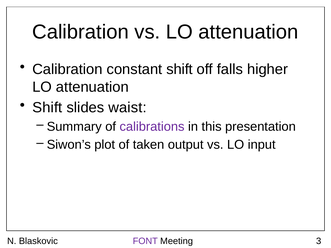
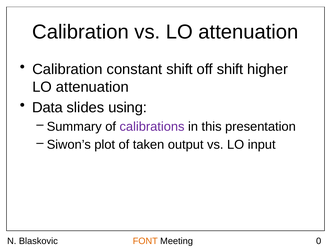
off falls: falls -> shift (230, 69)
Shift: Shift -> Data (47, 108)
waist: waist -> using (128, 108)
FONT colour: purple -> orange (145, 241)
3: 3 -> 0 (319, 241)
